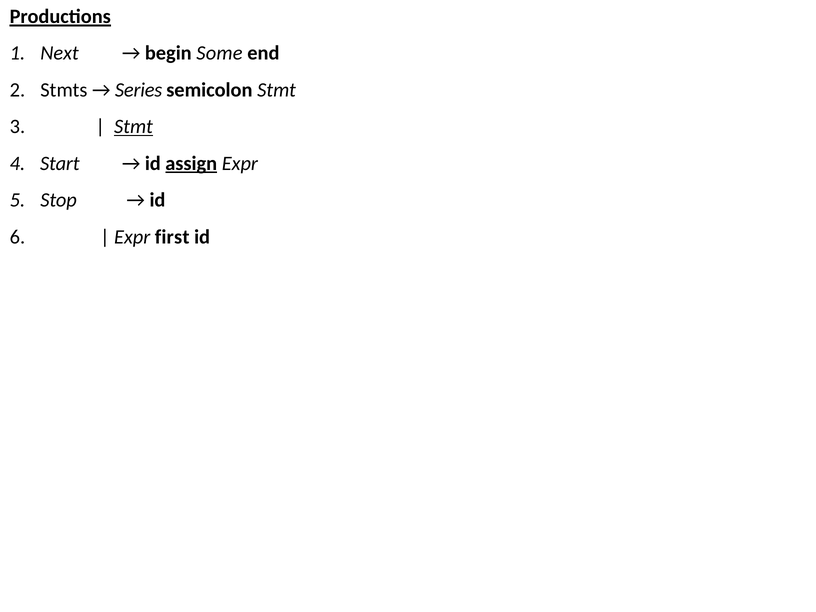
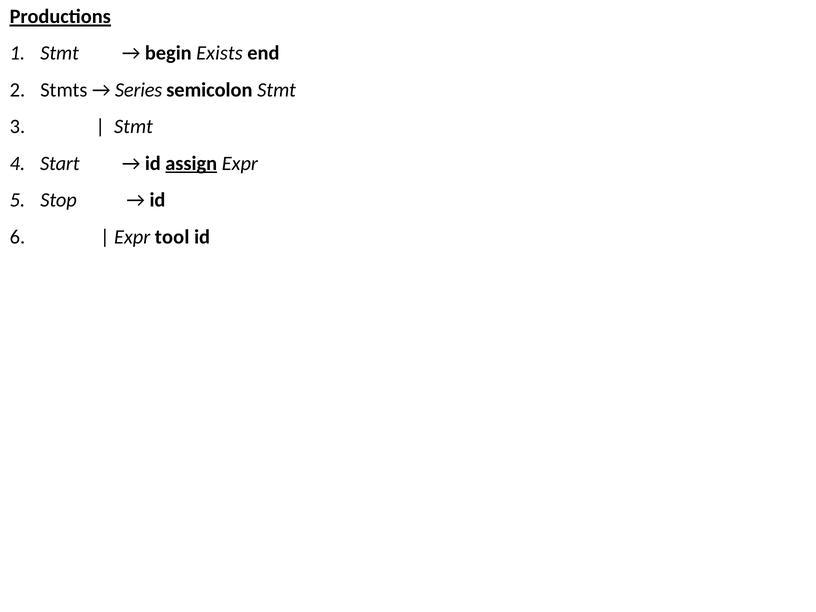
Next: Next -> Stmt (60, 53)
Some: Some -> Exists (219, 53)
Stmt underline: present -> none (133, 127)
first: first -> tool (172, 237)
